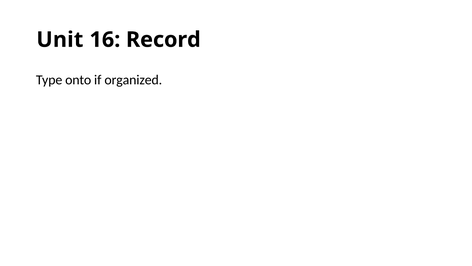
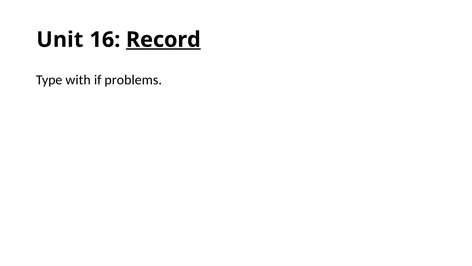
Record underline: none -> present (163, 40)
onto: onto -> with (78, 80)
organized: organized -> problems (133, 80)
